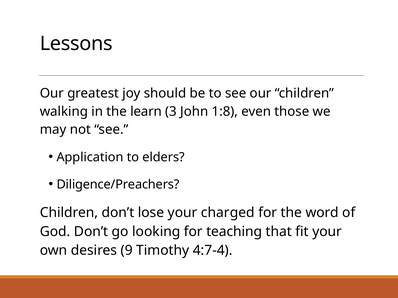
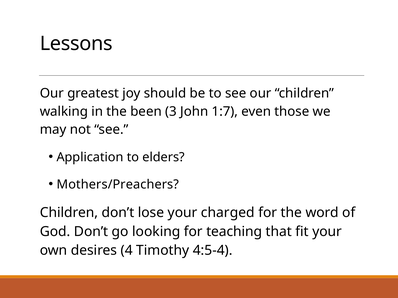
learn: learn -> been (146, 112)
1:8: 1:8 -> 1:7 (225, 112)
Diligence/Preachers: Diligence/Preachers -> Mothers/Preachers (118, 185)
9: 9 -> 4 (127, 251)
4:7-4: 4:7-4 -> 4:5-4 (213, 251)
